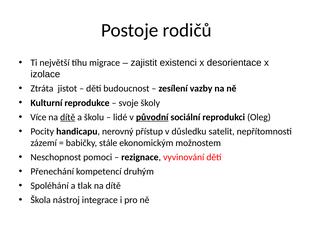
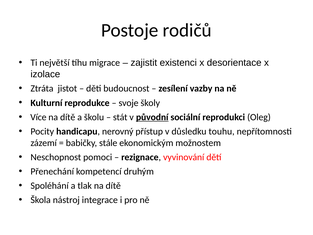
dítě underline: present -> none (68, 117)
lidé: lidé -> stát (120, 117)
satelit: satelit -> touhu (222, 131)
